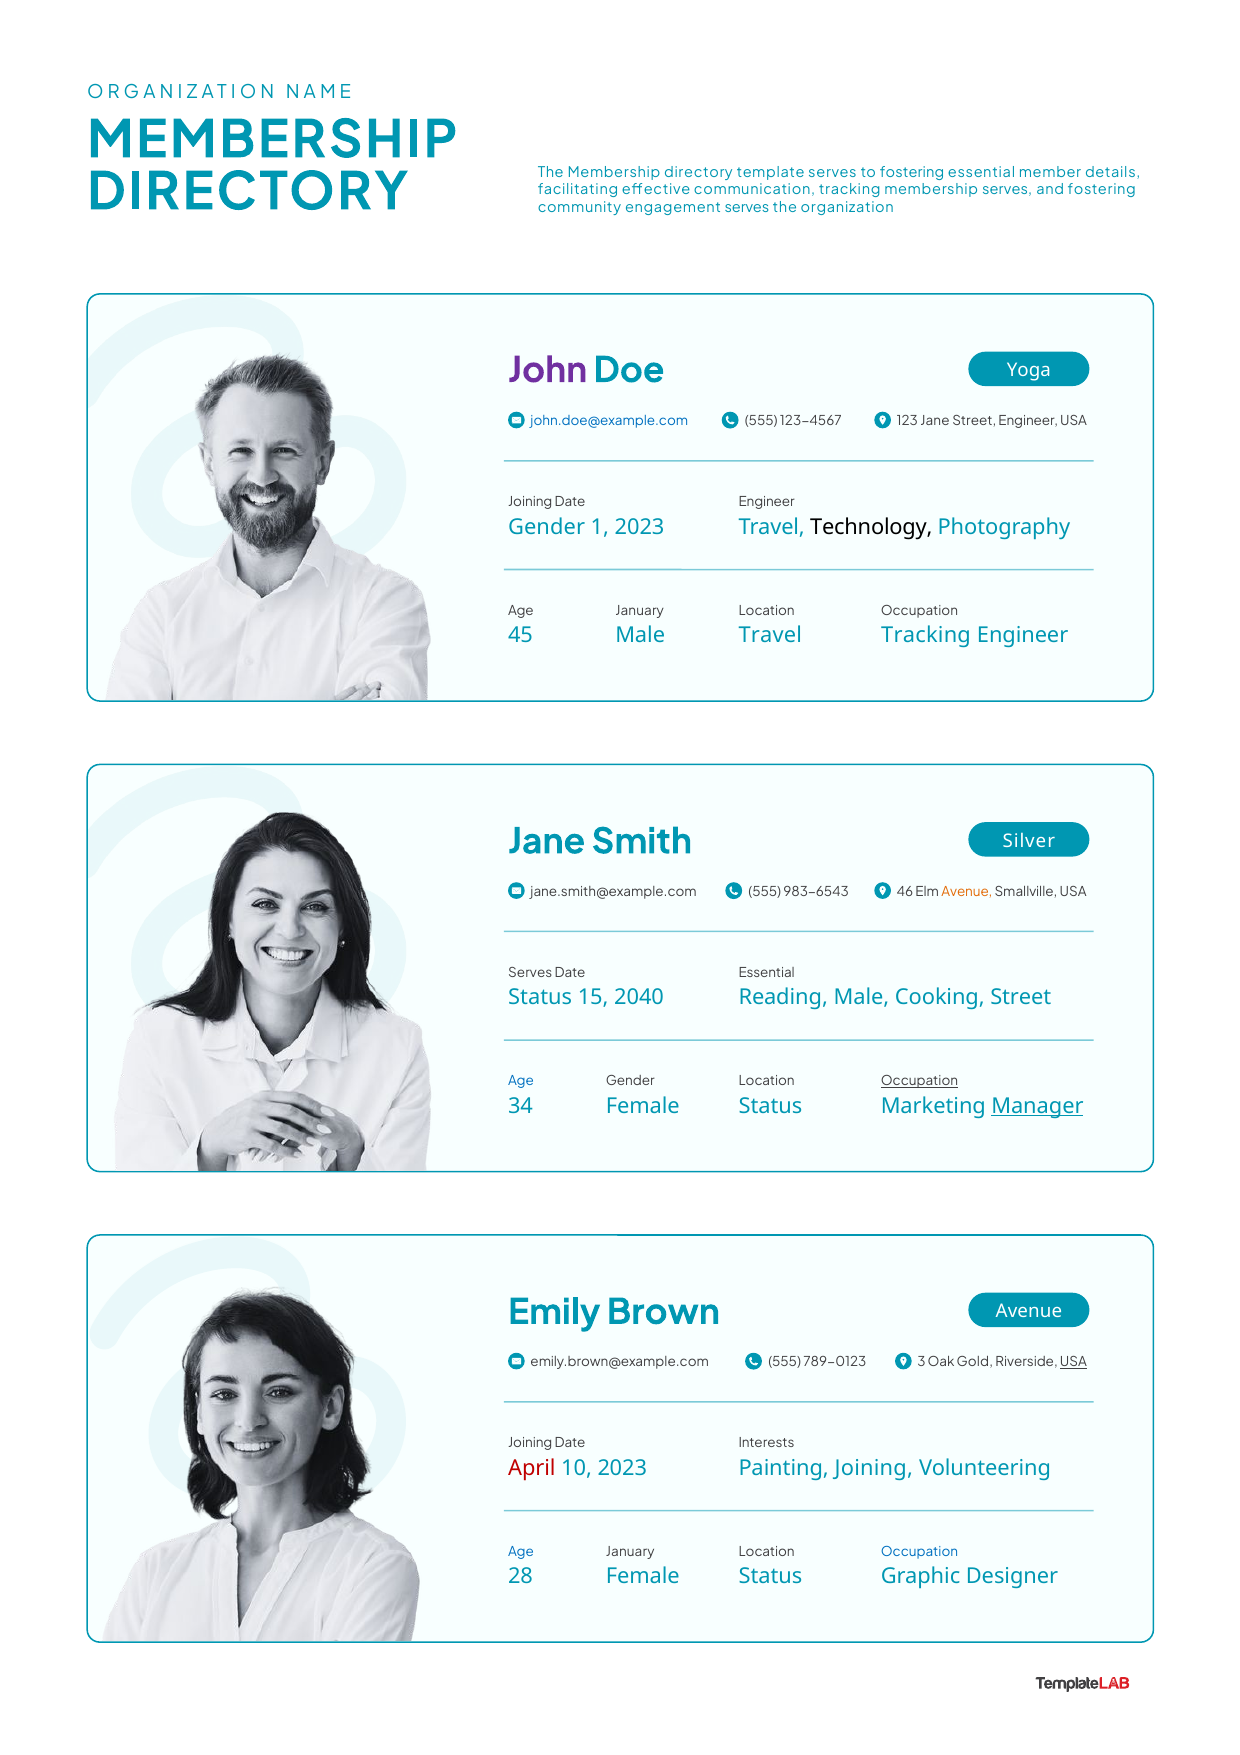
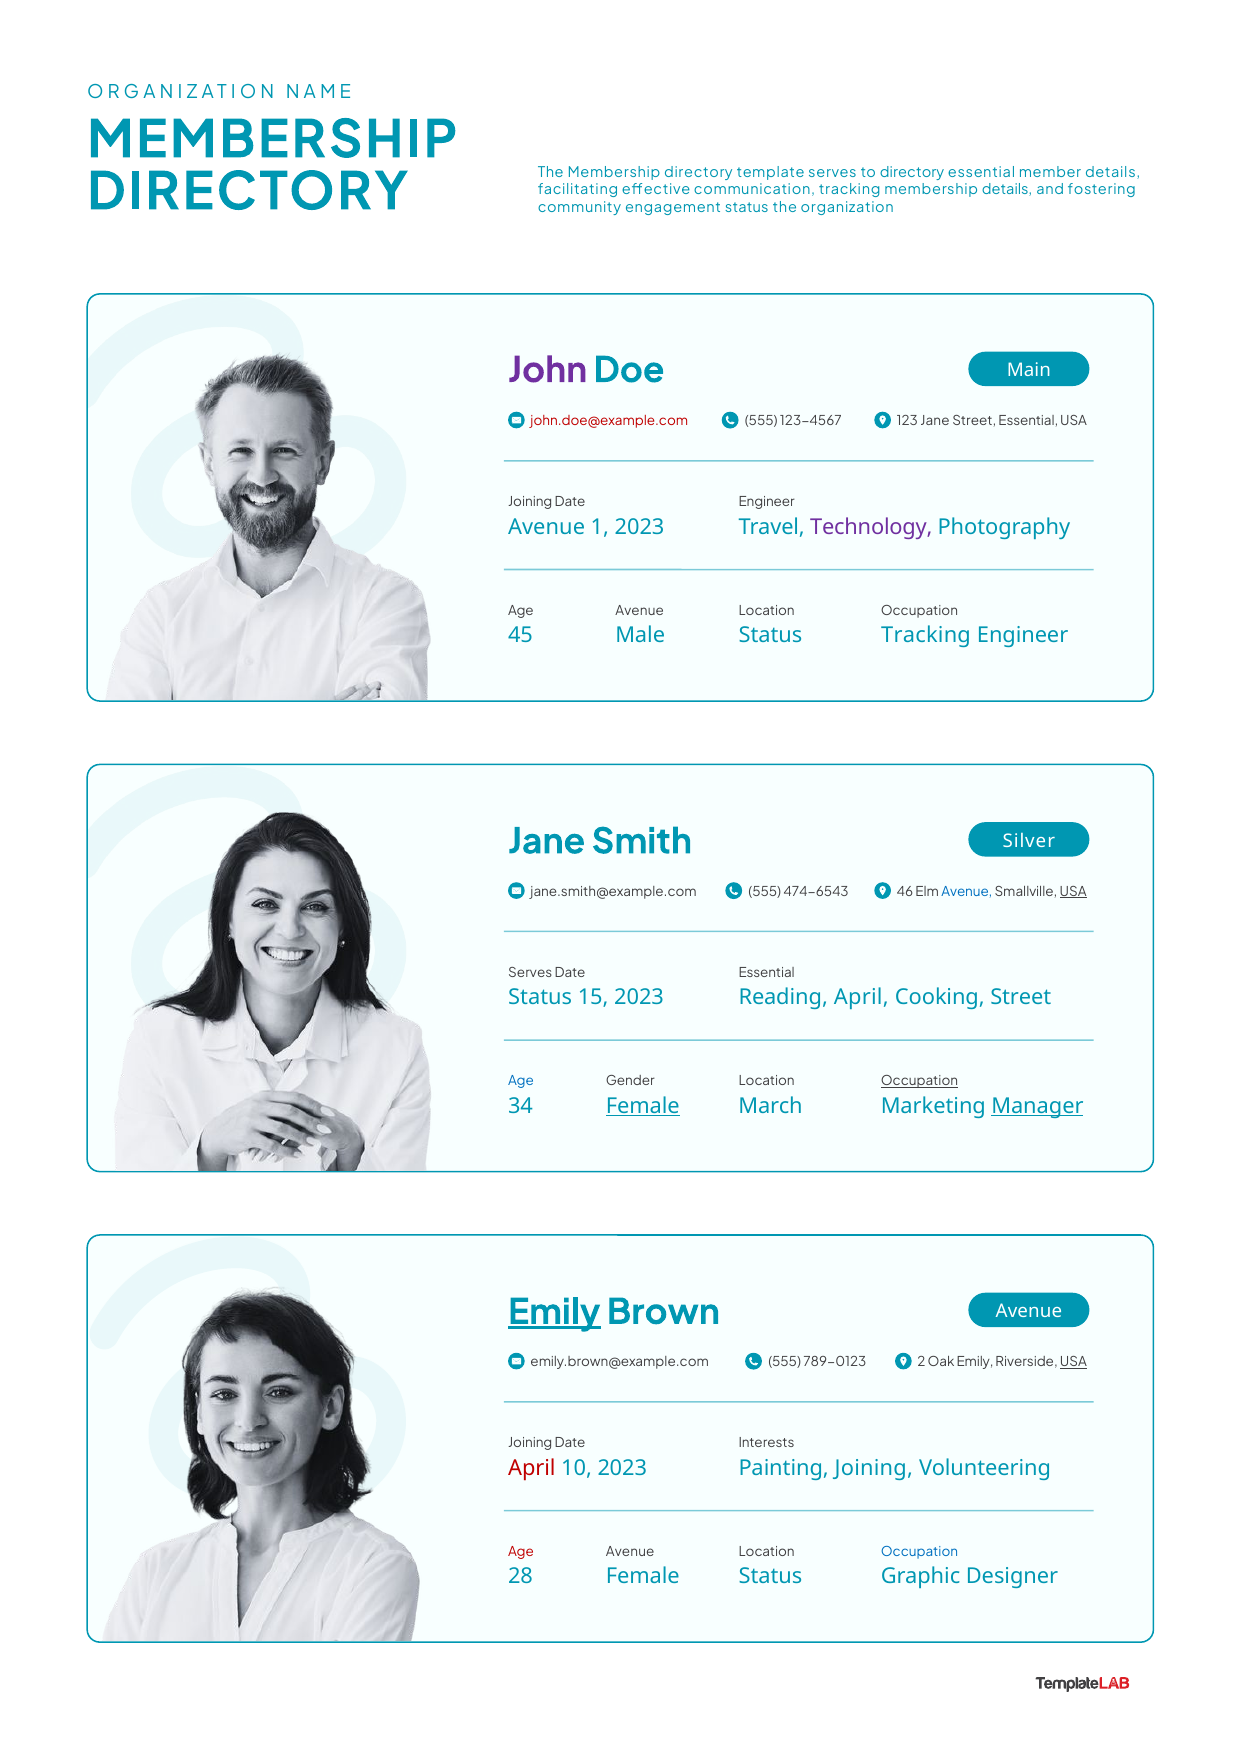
to fostering: fostering -> directory (912, 172)
membership serves: serves -> details (1007, 190)
engagement serves: serves -> status (747, 207)
Yoga: Yoga -> Main (1029, 370)
Street Engineer: Engineer -> Essential (1028, 421)
john.doe@example.com colour: blue -> red (609, 421)
Gender: Gender -> Avenue (547, 527)
Technology colour: black -> purple (871, 527)
January: January -> Avenue (640, 611)
Travel: Travel -> Status (770, 635)
Avenue colour: orange -> blue (967, 891)
USA underline: none -> present (1073, 891)
983-6543: 983-6543 -> 474-6543 (816, 892)
15 2040: 2040 -> 2023 (639, 997)
Reading Male: Male -> April (861, 997)
Female underline: none -> present (643, 1106)
Status: Status -> March (771, 1106)
Emily underline: none -> present (554, 1312)
3: 3 -> 2 (922, 1362)
Oak Gold: Gold -> Emily (975, 1362)
Age colour: blue -> red (521, 1552)
January: January -> Avenue (630, 1552)
